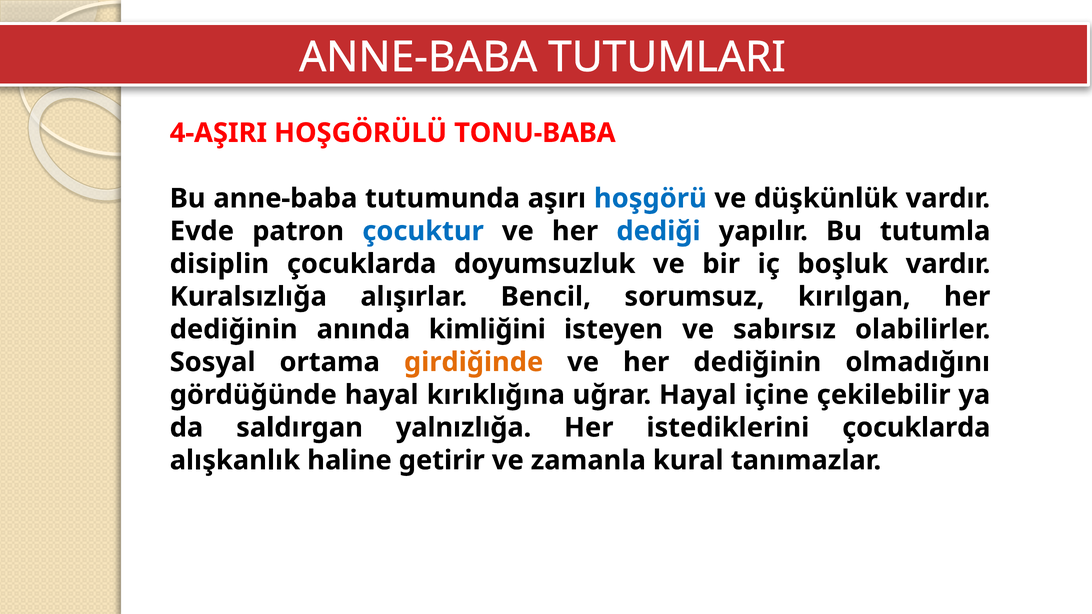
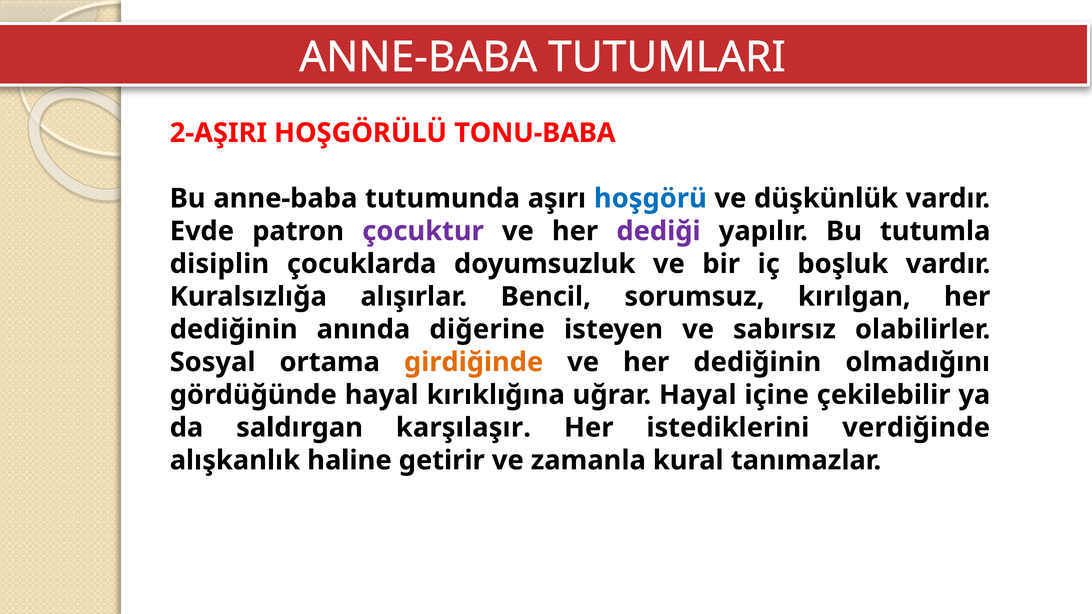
4-AŞIRI: 4-AŞIRI -> 2-AŞIRI (218, 133)
çocuktur colour: blue -> purple (423, 231)
dediği colour: blue -> purple (659, 231)
kimliğini: kimliğini -> diğerine (487, 330)
yalnızlığa: yalnızlığa -> karşılaşır (463, 428)
istediklerini çocuklarda: çocuklarda -> verdiğinde (916, 428)
